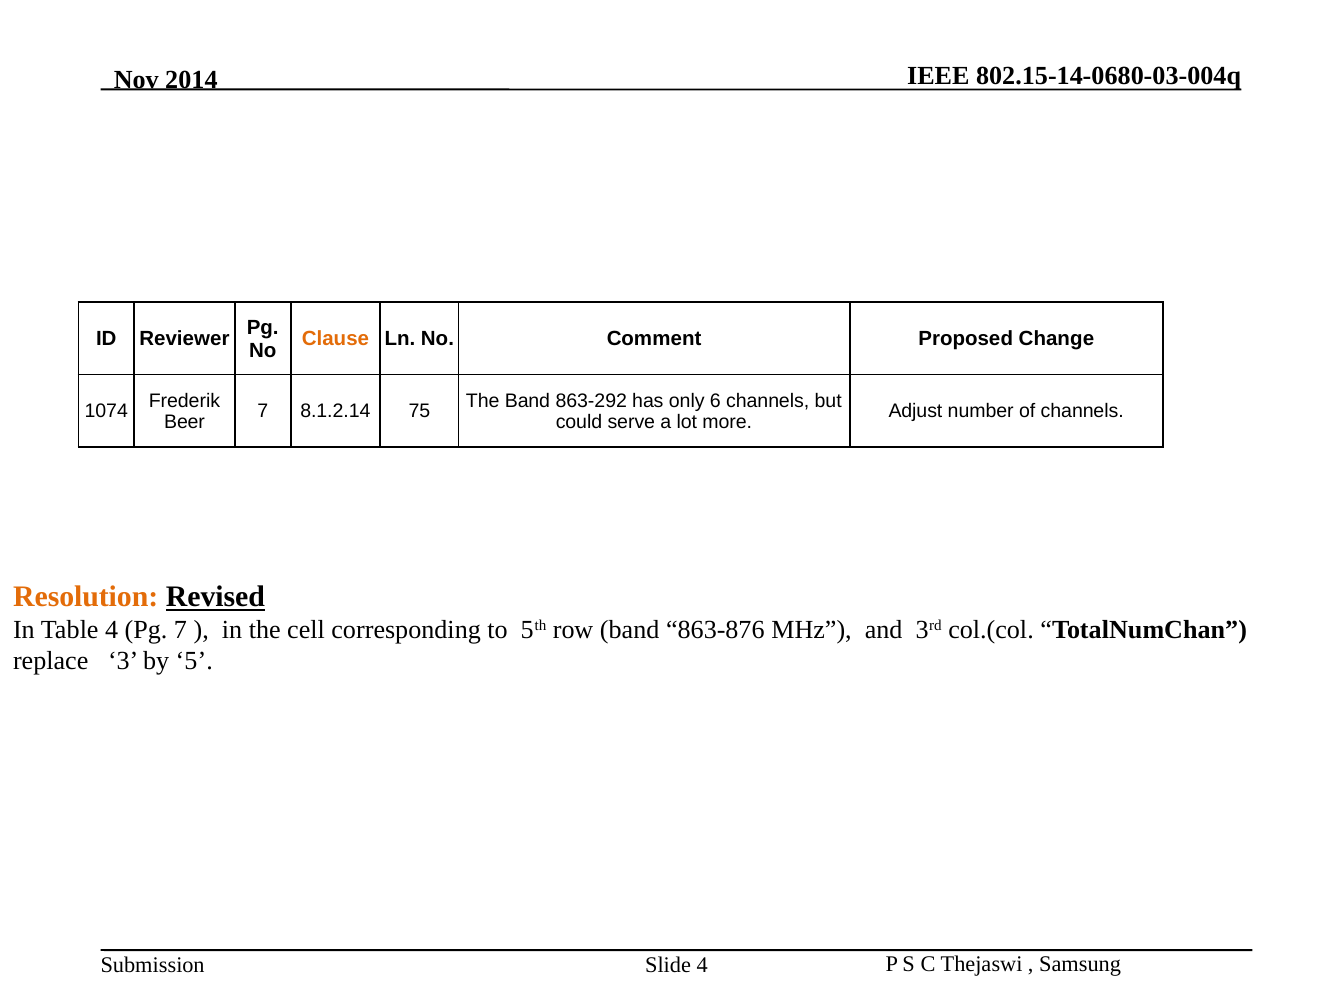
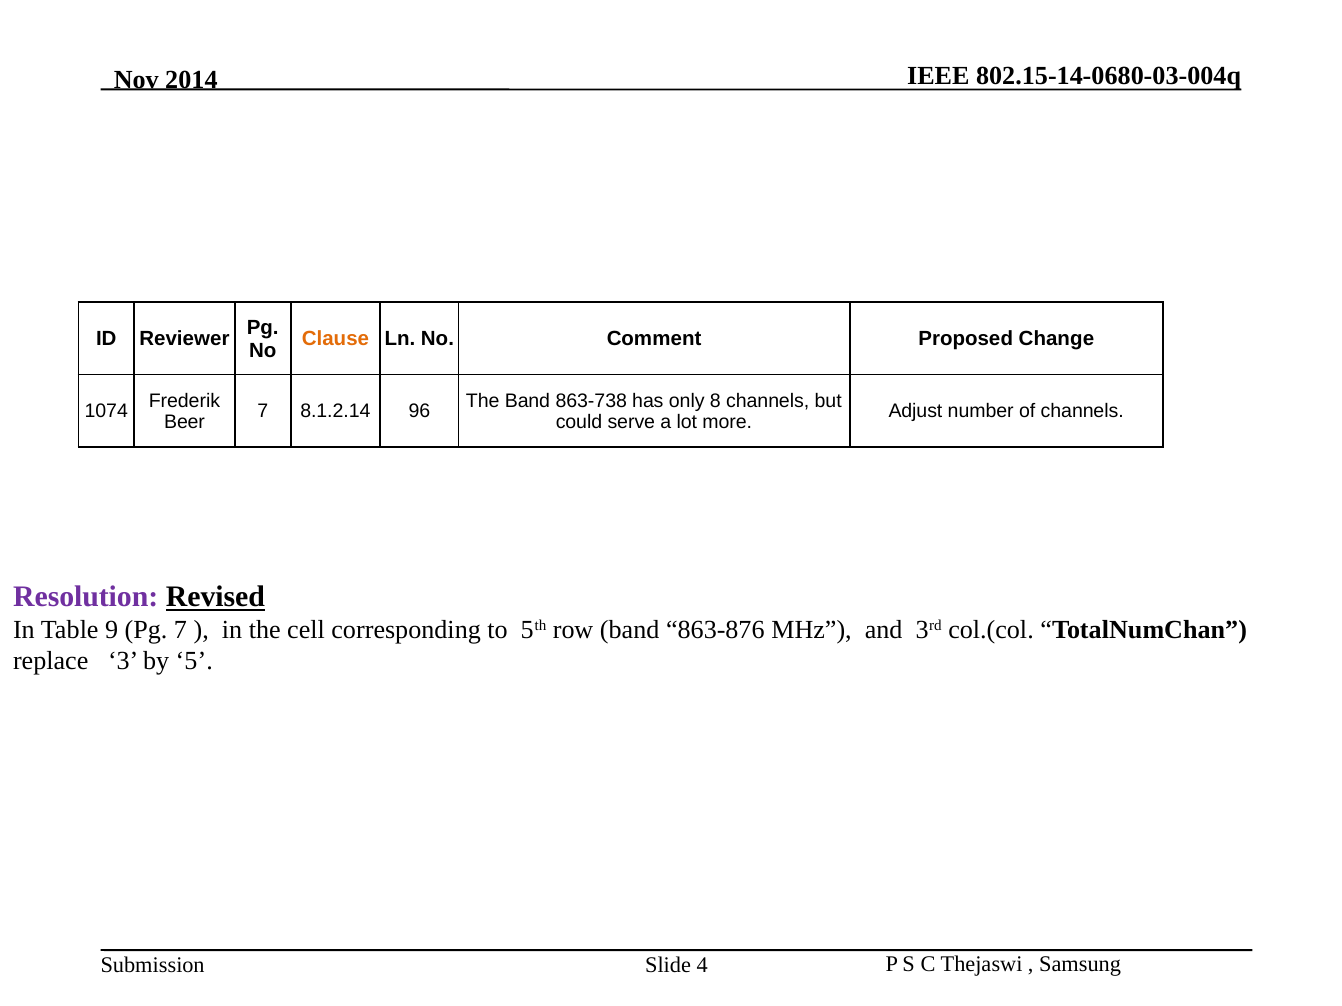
863-292: 863-292 -> 863-738 (591, 401)
6: 6 -> 8 (715, 401)
75: 75 -> 96 (419, 412)
Resolution colour: orange -> purple (86, 597)
Table 4: 4 -> 9 (112, 630)
